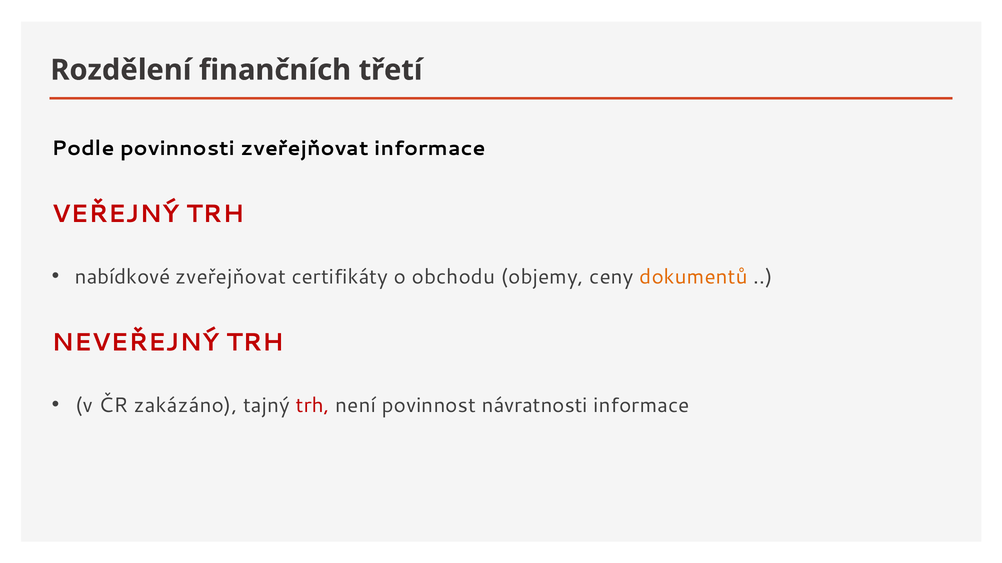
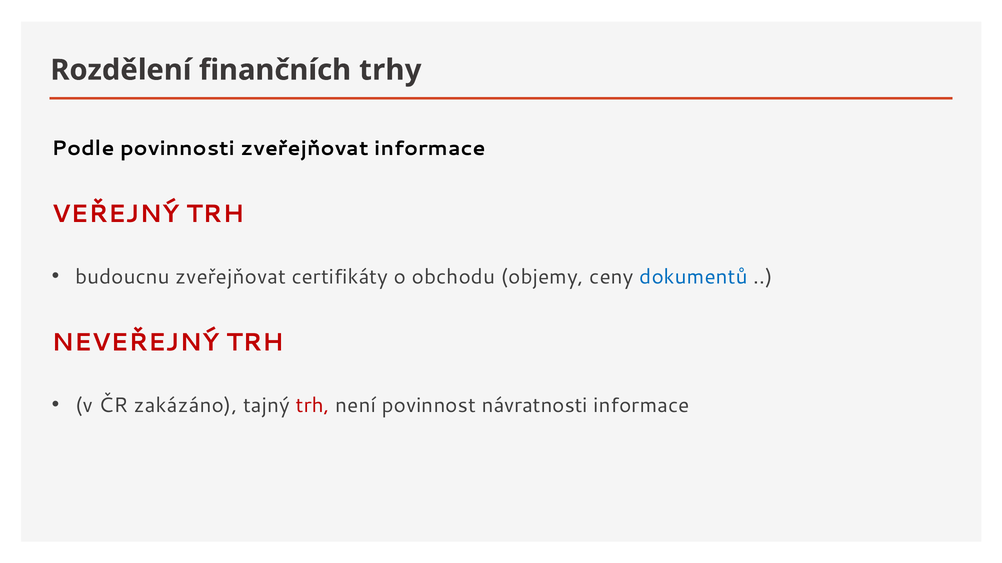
třetí: třetí -> trhy (390, 70)
nabídkové: nabídkové -> budoucnu (123, 277)
dokumentů colour: orange -> blue (694, 277)
